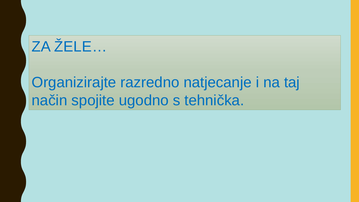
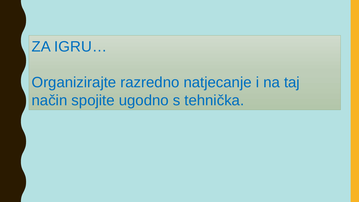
ŽELE…: ŽELE… -> IGRU… (81, 47)
